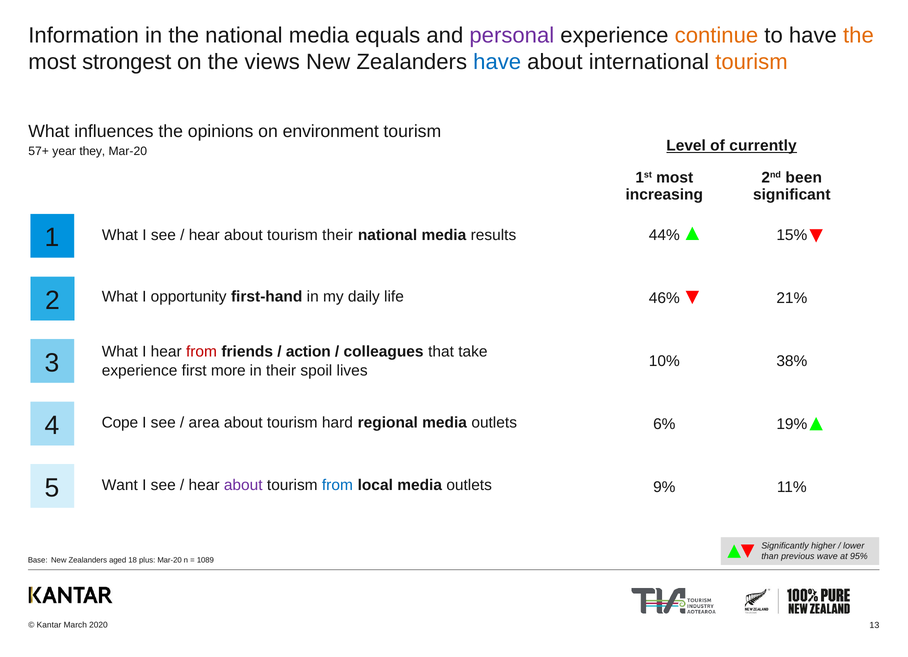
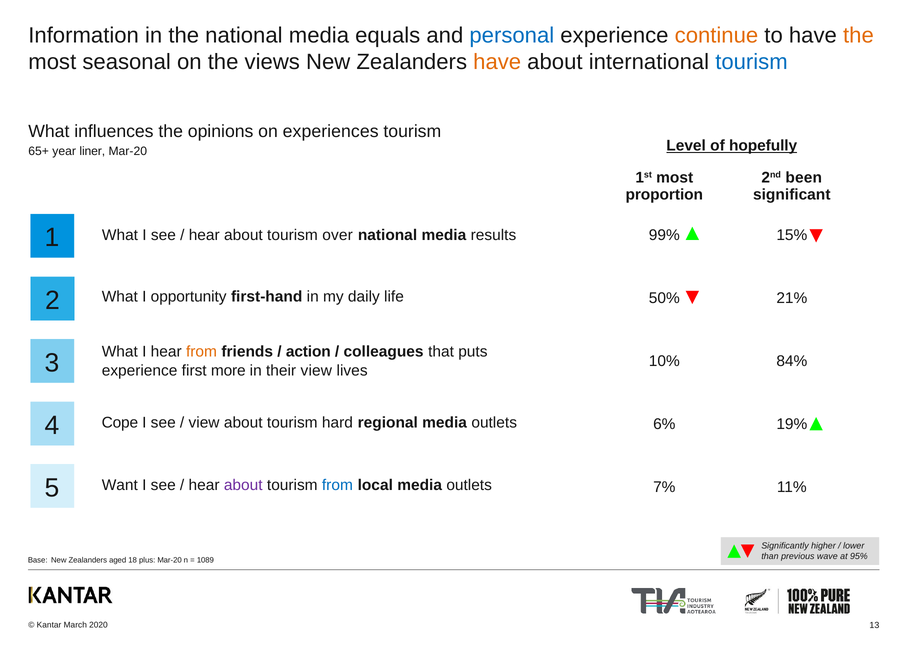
personal colour: purple -> blue (512, 35)
strongest: strongest -> seasonal (127, 62)
have colour: blue -> orange (497, 62)
tourism colour: orange -> blue (751, 62)
environment: environment -> experiences (331, 132)
currently: currently -> hopefully (763, 146)
57+: 57+ -> 65+ (39, 151)
they: they -> liner (92, 151)
increasing: increasing -> proportion (664, 195)
tourism their: their -> over (338, 235)
44%: 44% -> 99% (664, 235)
46%: 46% -> 50% (664, 298)
from colour: red -> orange (202, 352)
take: take -> puts (473, 352)
38%: 38% -> 84% (792, 362)
their spoil: spoil -> view (316, 371)
area: area -> view (204, 423)
9%: 9% -> 7% (664, 488)
